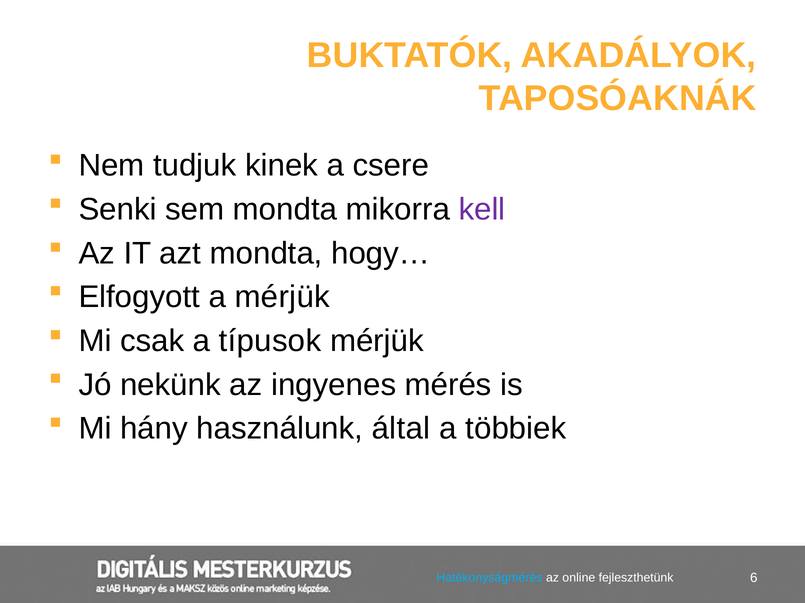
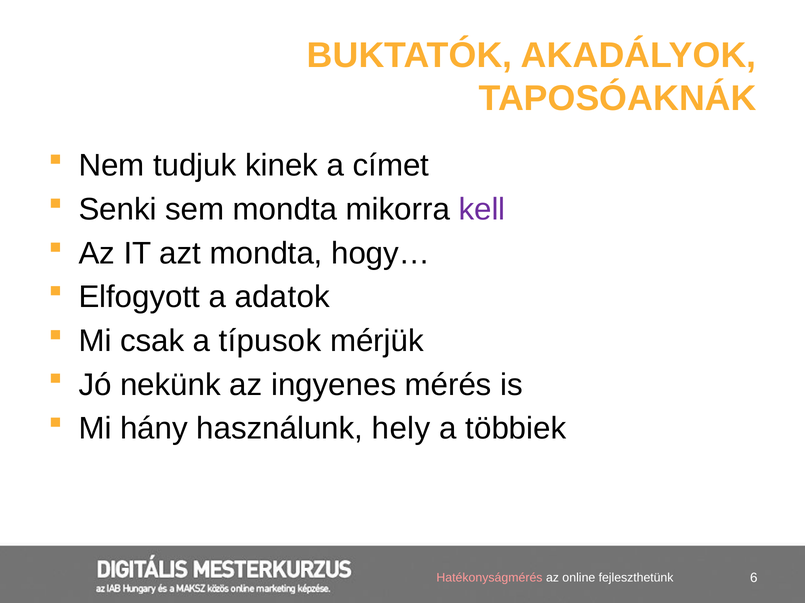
csere: csere -> címet (391, 166)
a mérjük: mérjük -> adatok (282, 297)
által: által -> hely (401, 429)
Hatékonyságmérés colour: light blue -> pink (489, 579)
